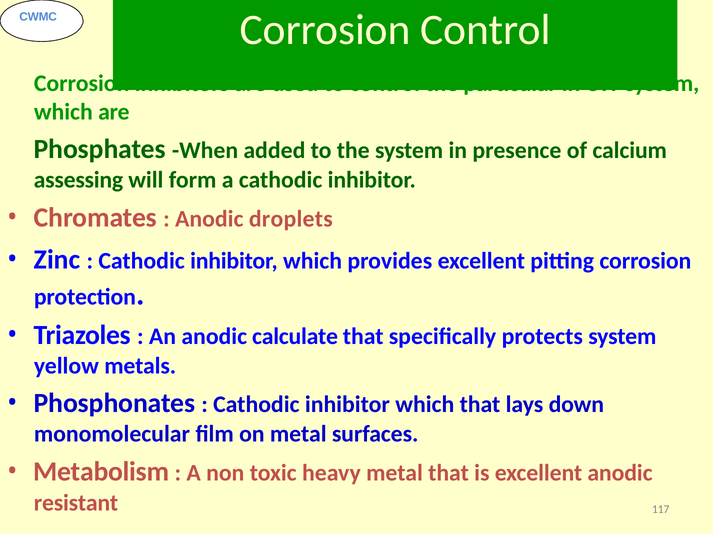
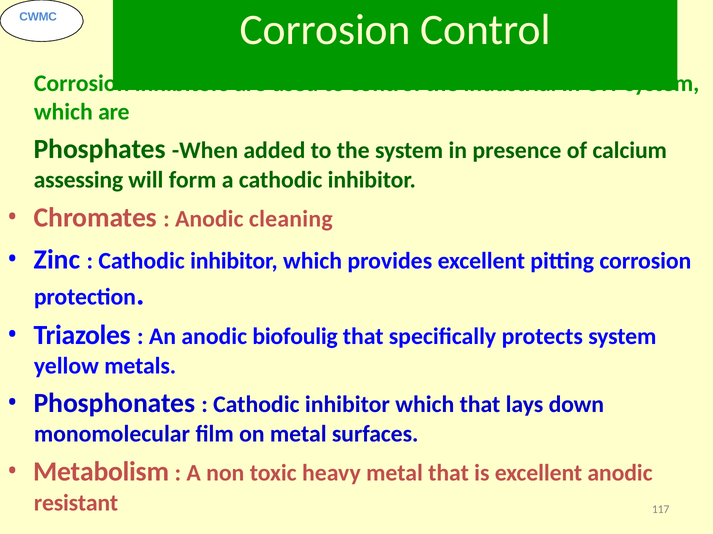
particular: particular -> industrial (510, 83)
droplets: droplets -> cleaning (291, 219)
calculate: calculate -> biofoulig (295, 337)
